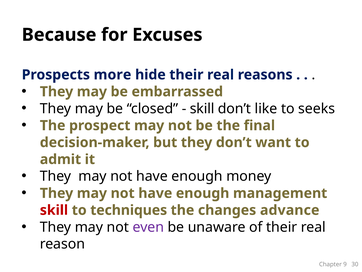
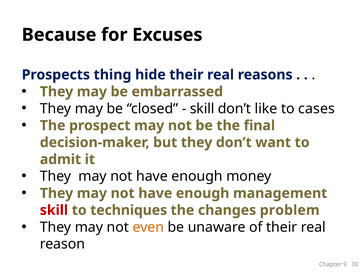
more: more -> thing (113, 75)
seeks: seeks -> cases (317, 108)
advance: advance -> problem (290, 210)
even colour: purple -> orange (148, 227)
